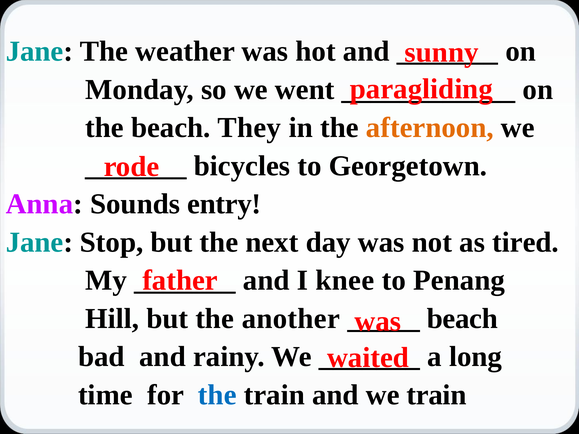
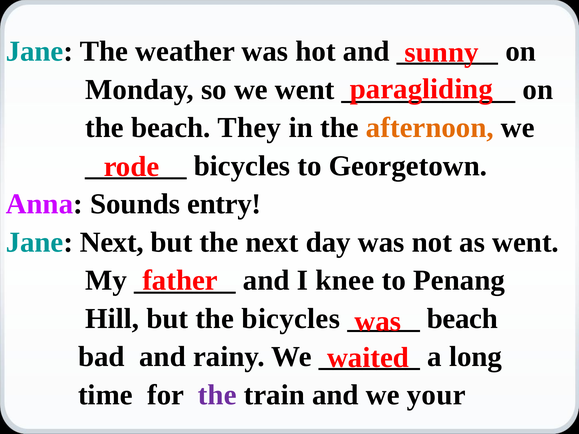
Jane Stop: Stop -> Next (112, 242)
as tired: tired -> went (526, 242)
the another: another -> bicycles (291, 319)
the colour: blue -> purple (217, 395)
we train: train -> your (436, 395)
